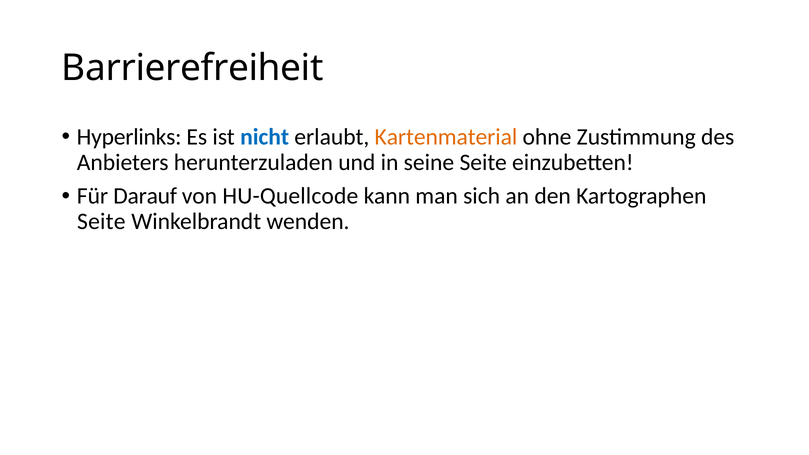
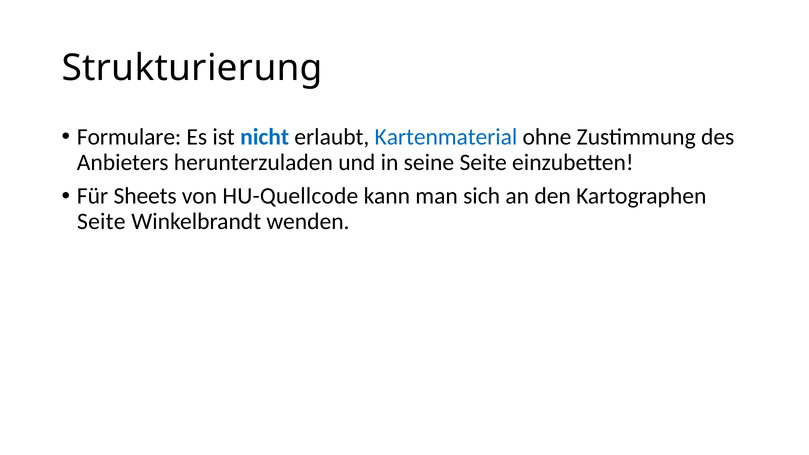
Barrierefreiheit: Barrierefreiheit -> Strukturierung (192, 68)
Hyperlinks: Hyperlinks -> Formulare (129, 137)
Kartenmaterial colour: orange -> blue (446, 137)
Darauf: Darauf -> Sheets (145, 196)
